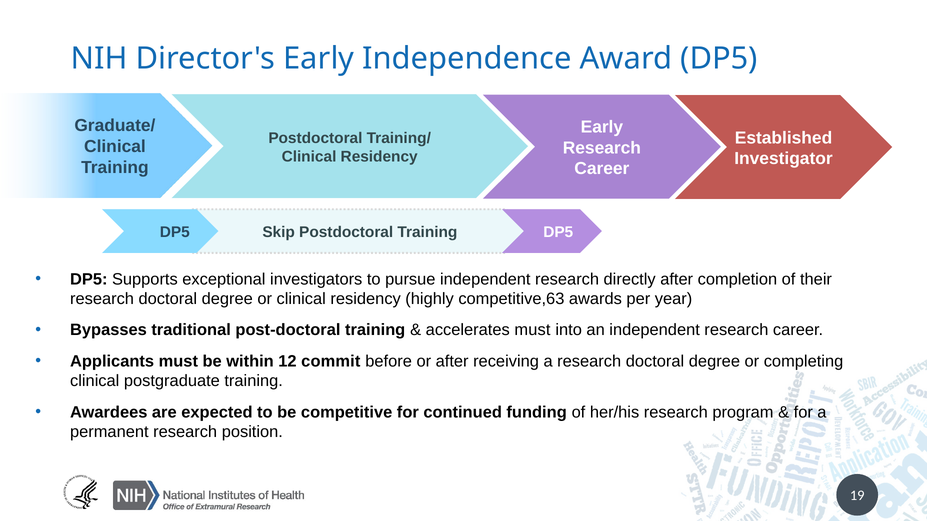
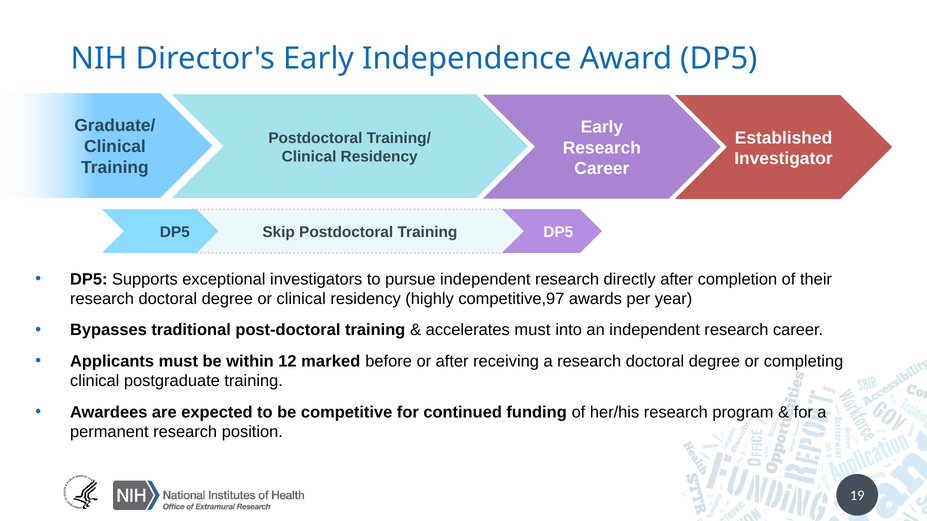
competitive,63: competitive,63 -> competitive,97 (511, 299)
commit: commit -> marked (331, 362)
